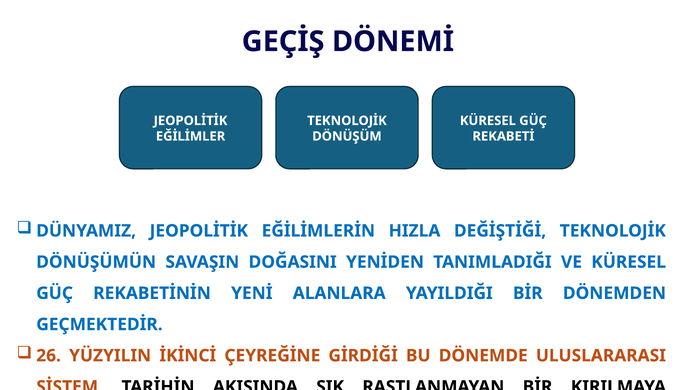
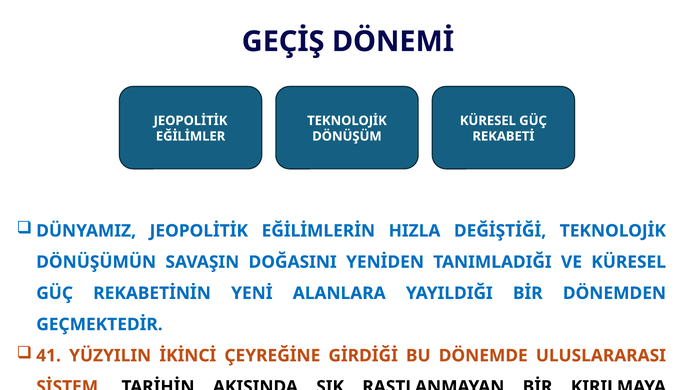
26: 26 -> 41 (49, 356)
